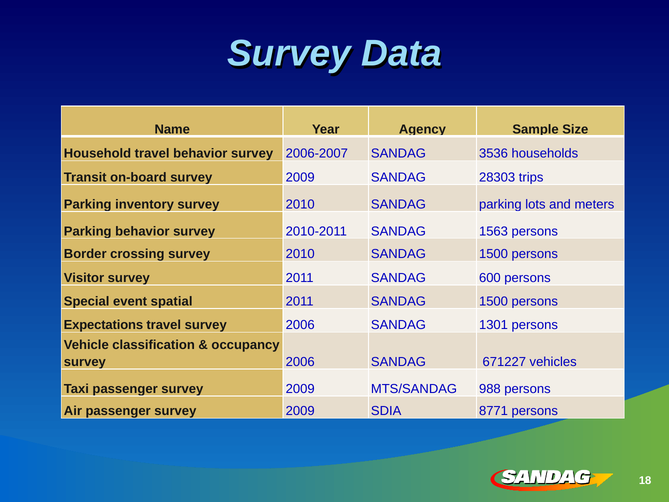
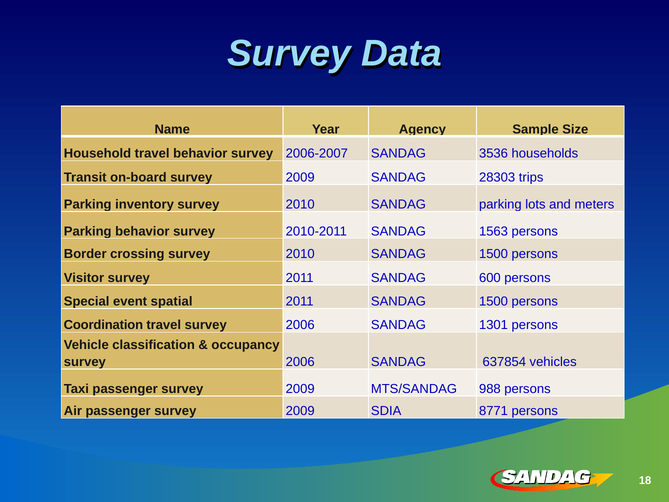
Expectations: Expectations -> Coordination (103, 325)
671227: 671227 -> 637854 (504, 362)
